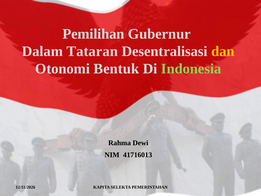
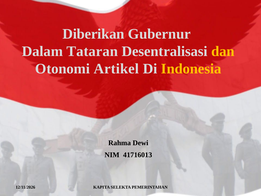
Pemilihan: Pemilihan -> Diberikan (93, 34)
Bentuk: Bentuk -> Artikel (116, 69)
Indonesia colour: light green -> yellow (191, 69)
